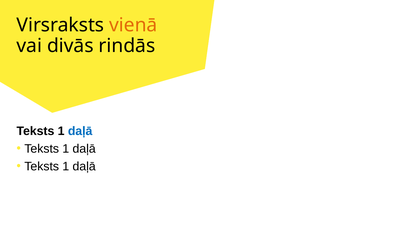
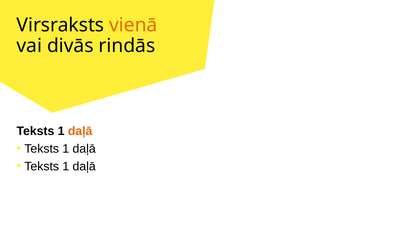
daļā colour: blue -> orange (80, 131)
